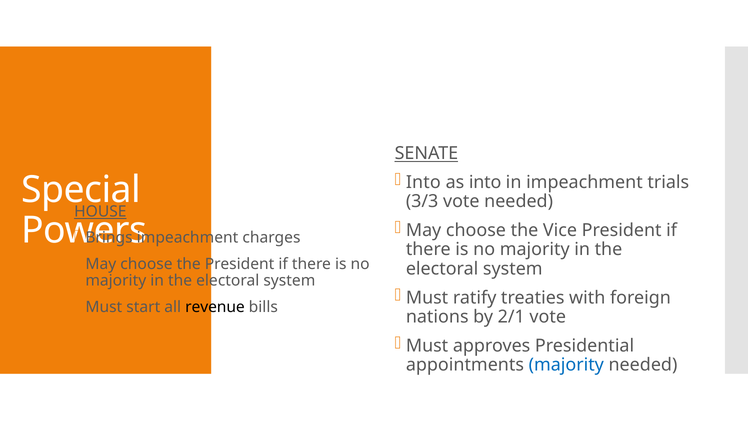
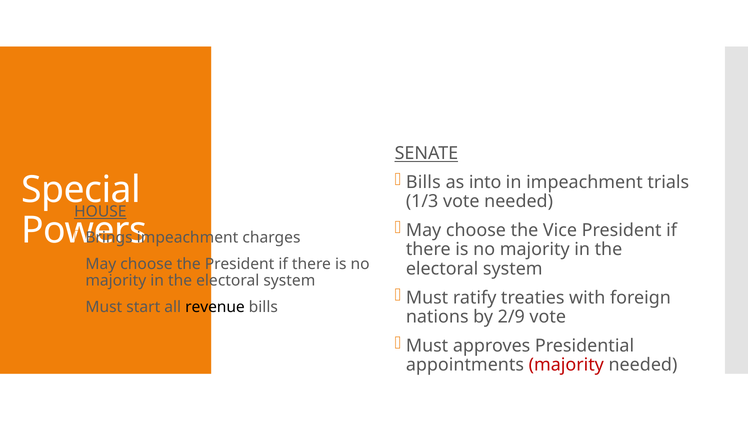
Into: Into -> Bills (423, 182)
3/3: 3/3 -> 1/3 (422, 201)
2/1: 2/1 -> 2/9 (511, 317)
majority colour: blue -> red (566, 365)
